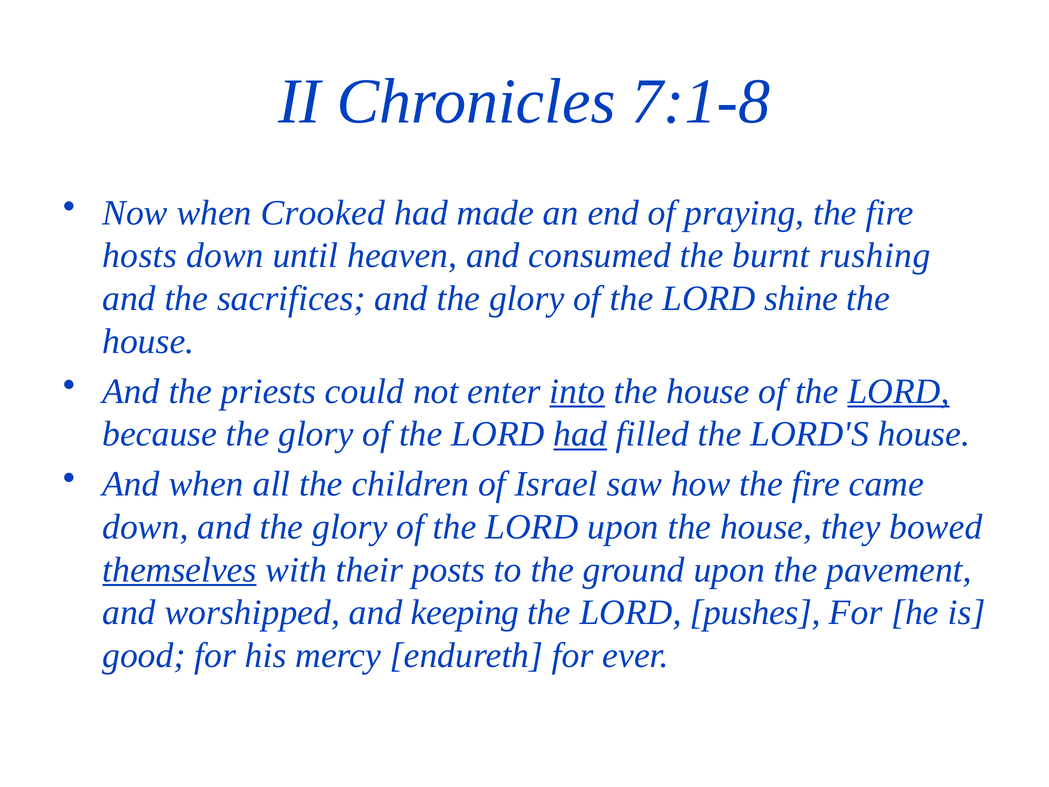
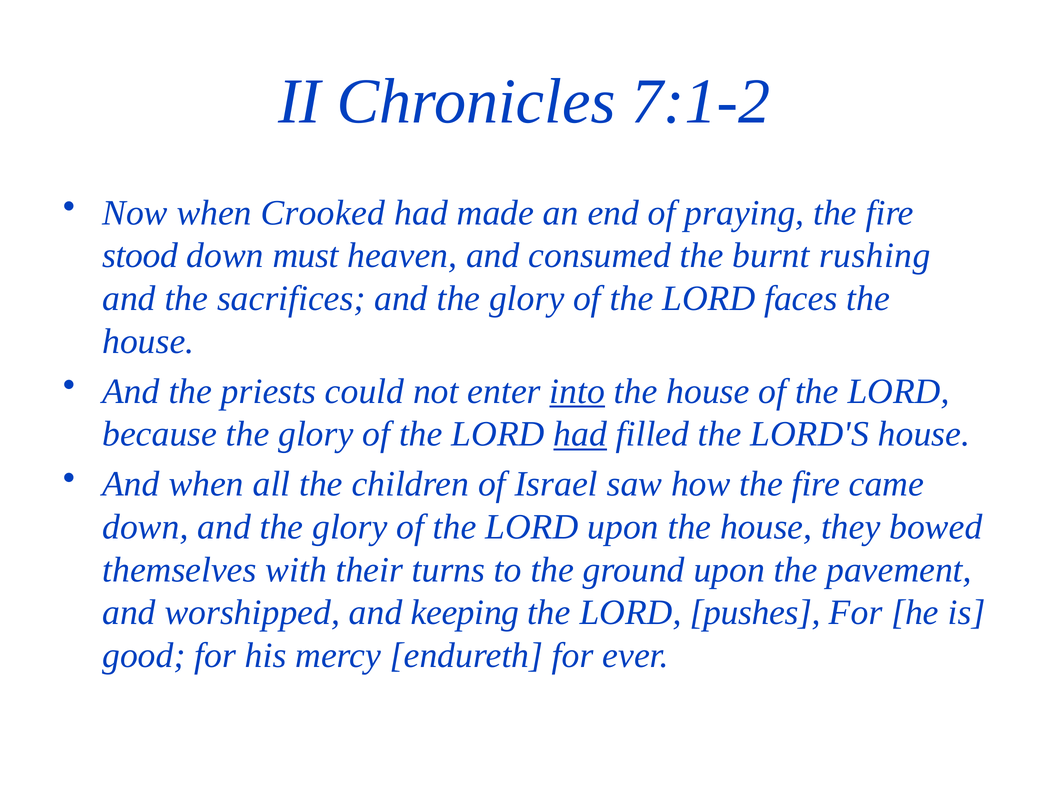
7:1-8: 7:1-8 -> 7:1-2 (701, 102)
hosts: hosts -> stood (140, 256)
until: until -> must (306, 256)
shine: shine -> faces (801, 298)
LORD underline: present -> none (899, 391)
themselves underline: present -> none (179, 570)
posts: posts -> turns (448, 570)
